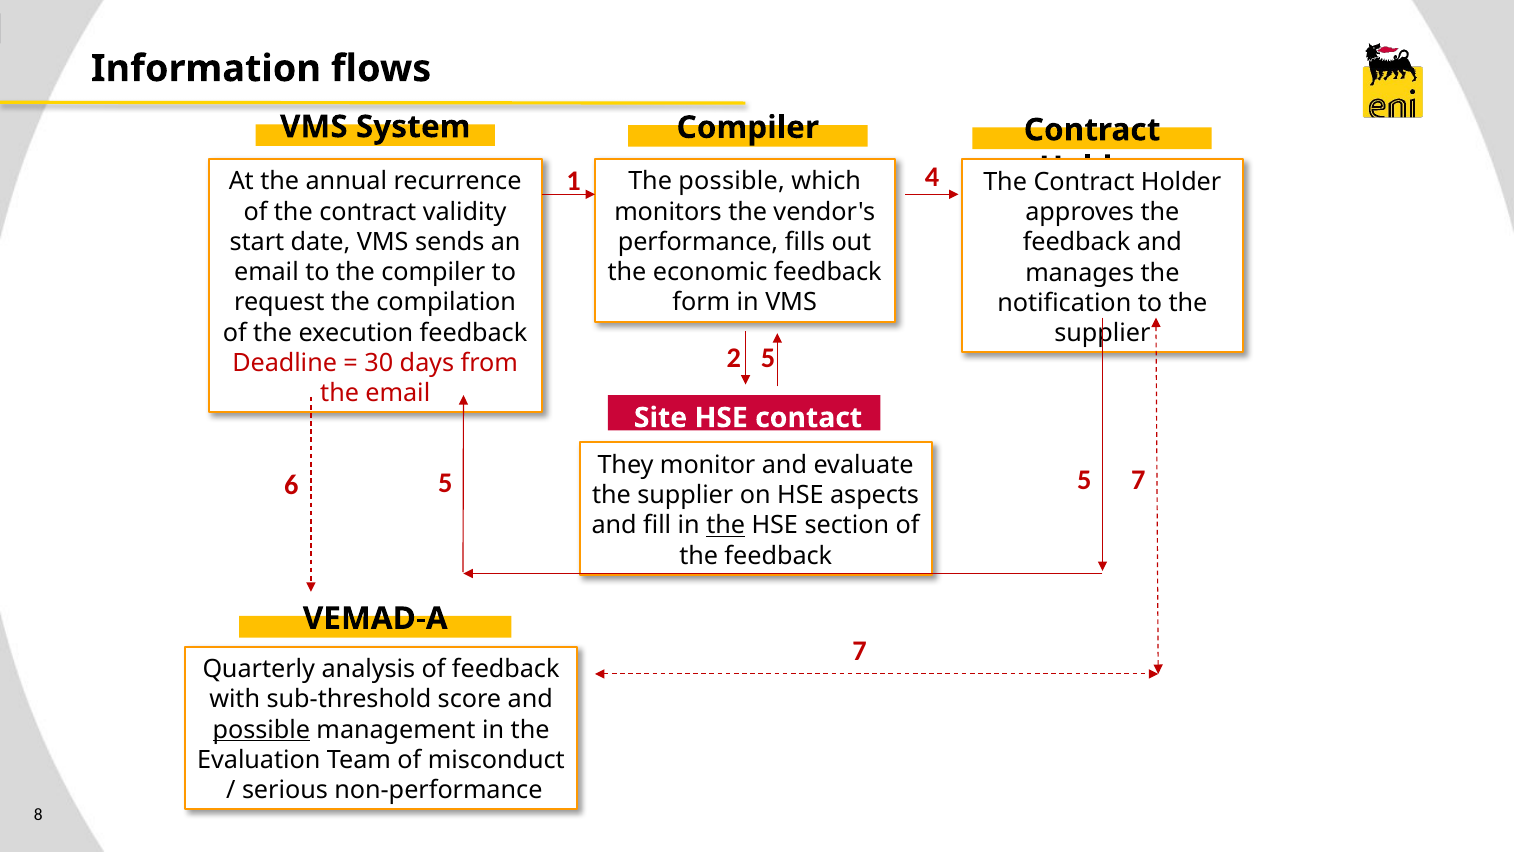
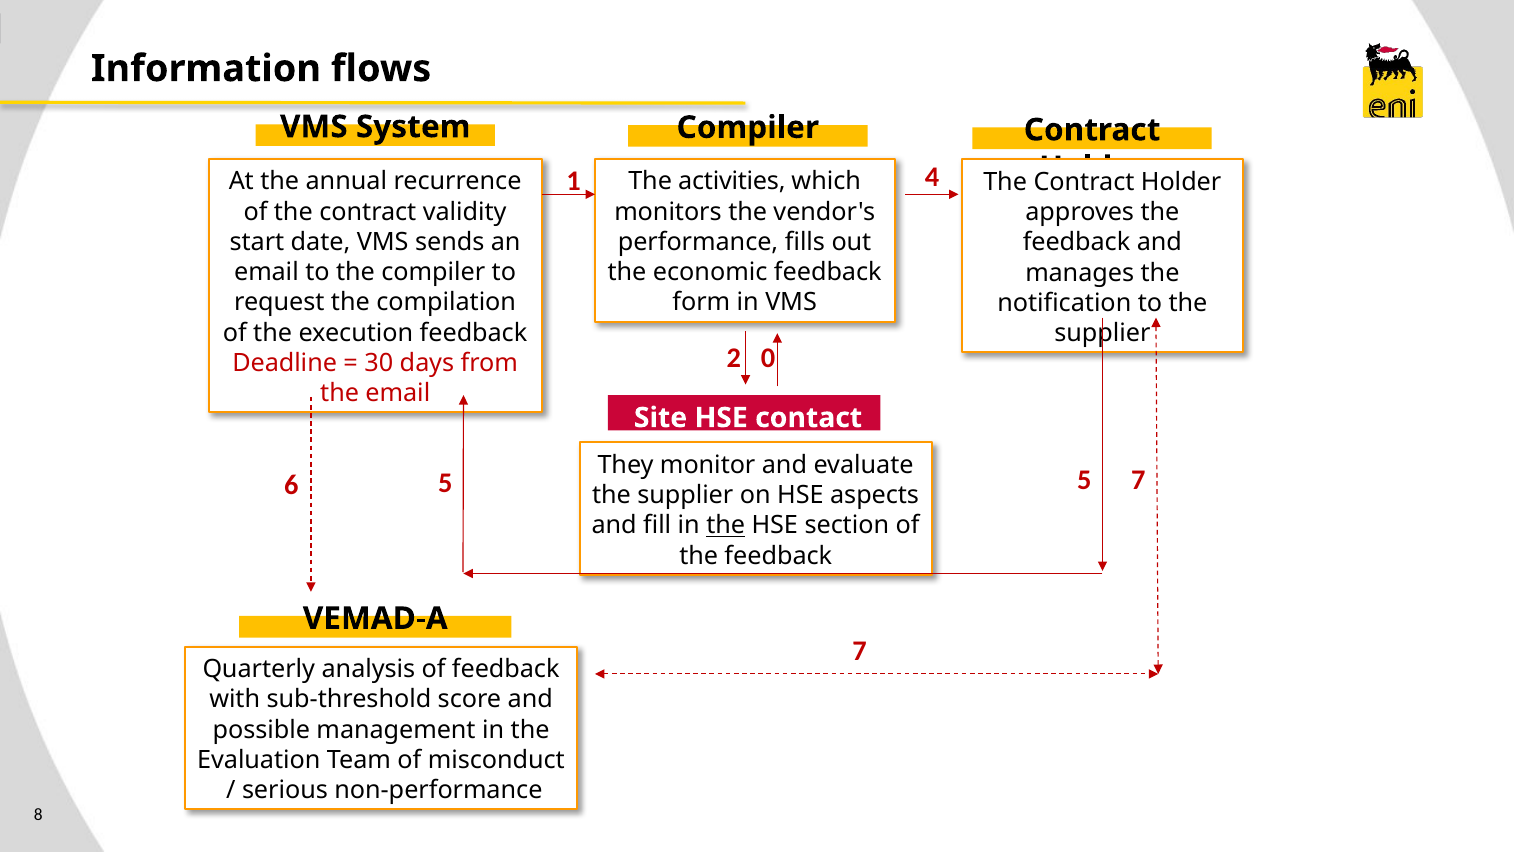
The possible: possible -> activities (732, 181)
2 5: 5 -> 0 (768, 358)
possible underline: present -> none (261, 729)
